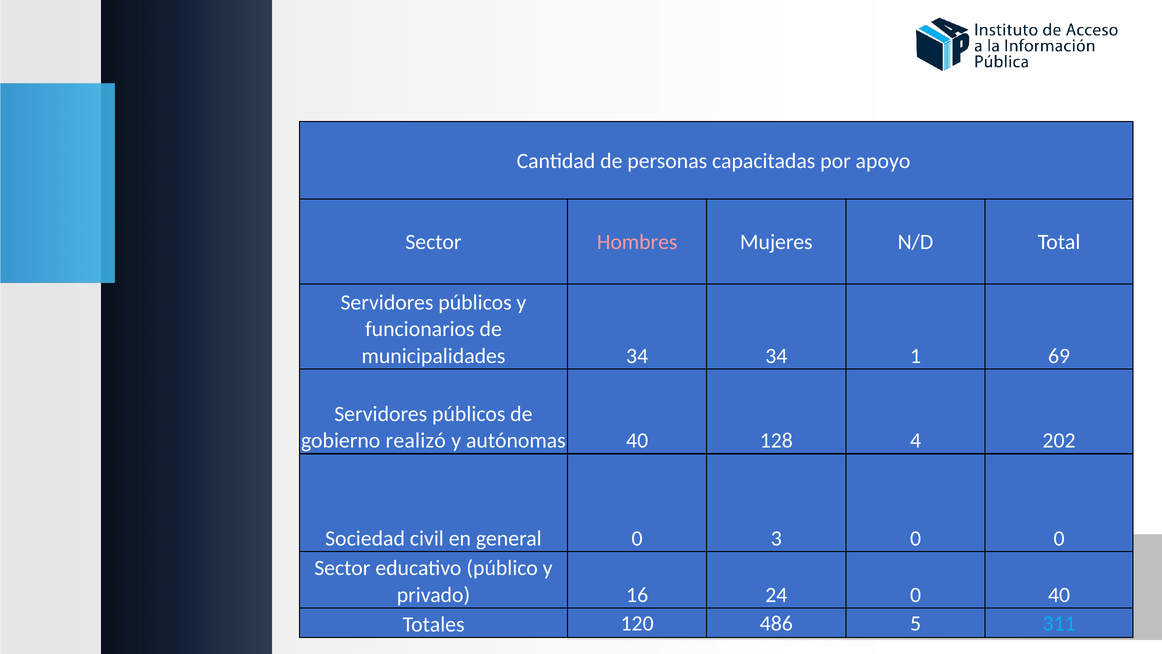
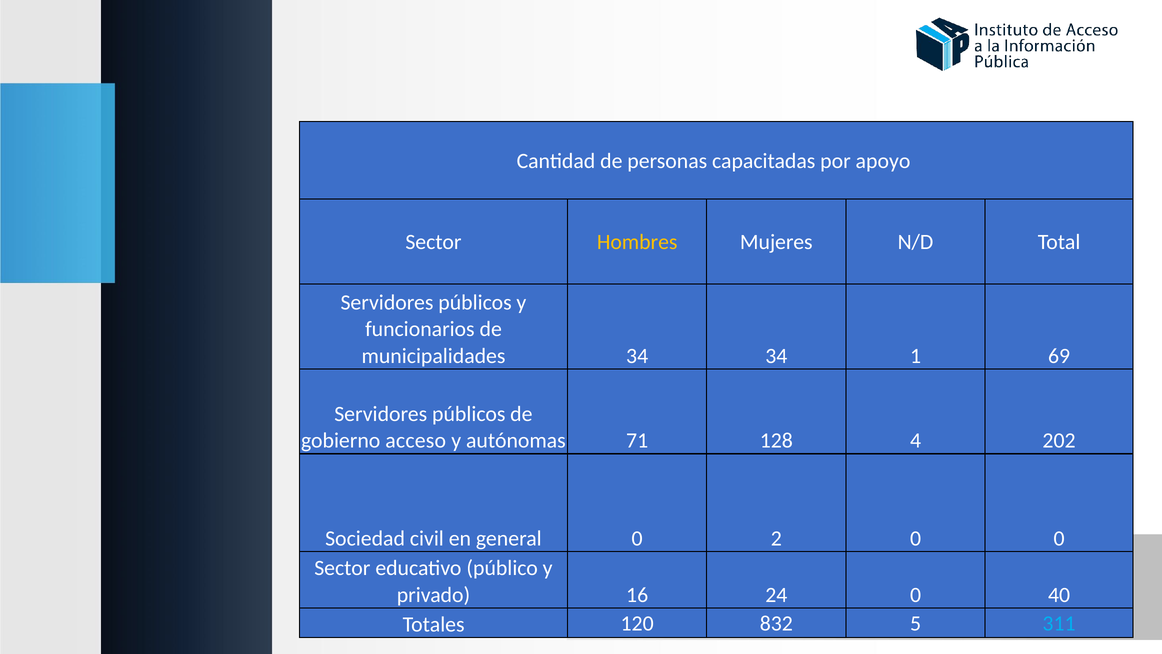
Hombres colour: pink -> yellow (637, 242)
realizó: realizó -> acceso (416, 440)
autónomas 40: 40 -> 71 (637, 440)
3: 3 -> 2 (776, 538)
486: 486 -> 832 (776, 623)
